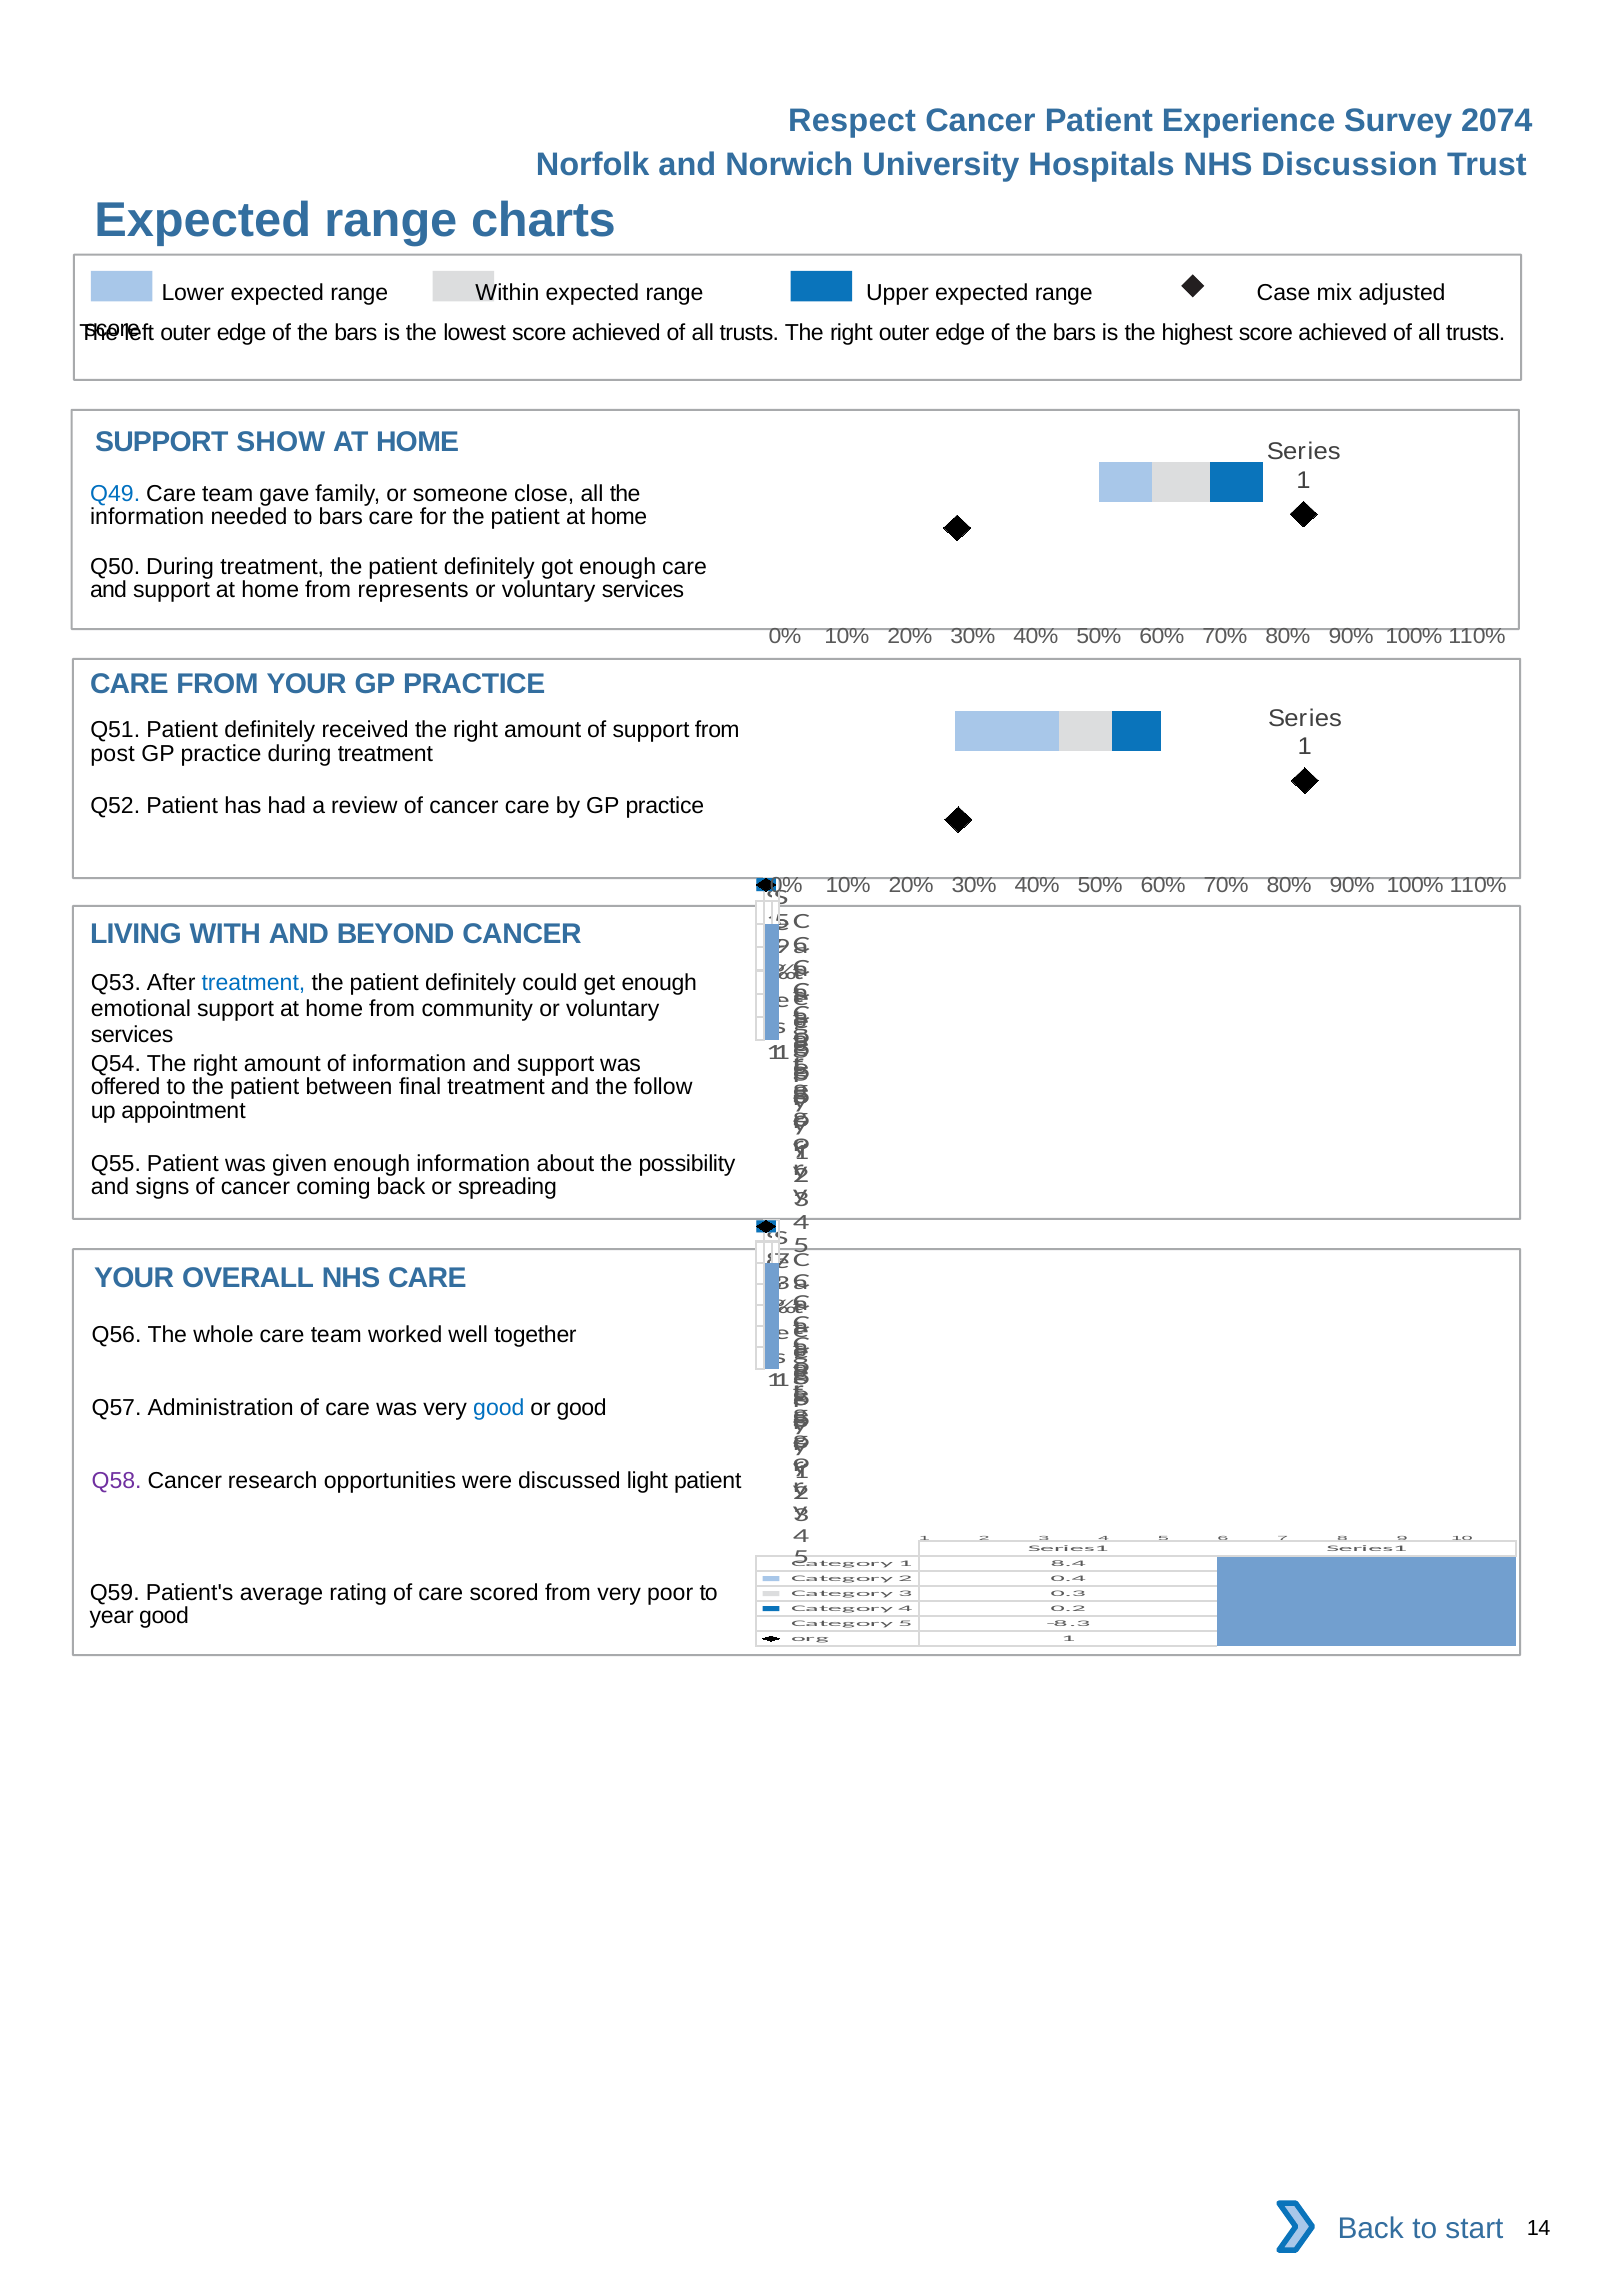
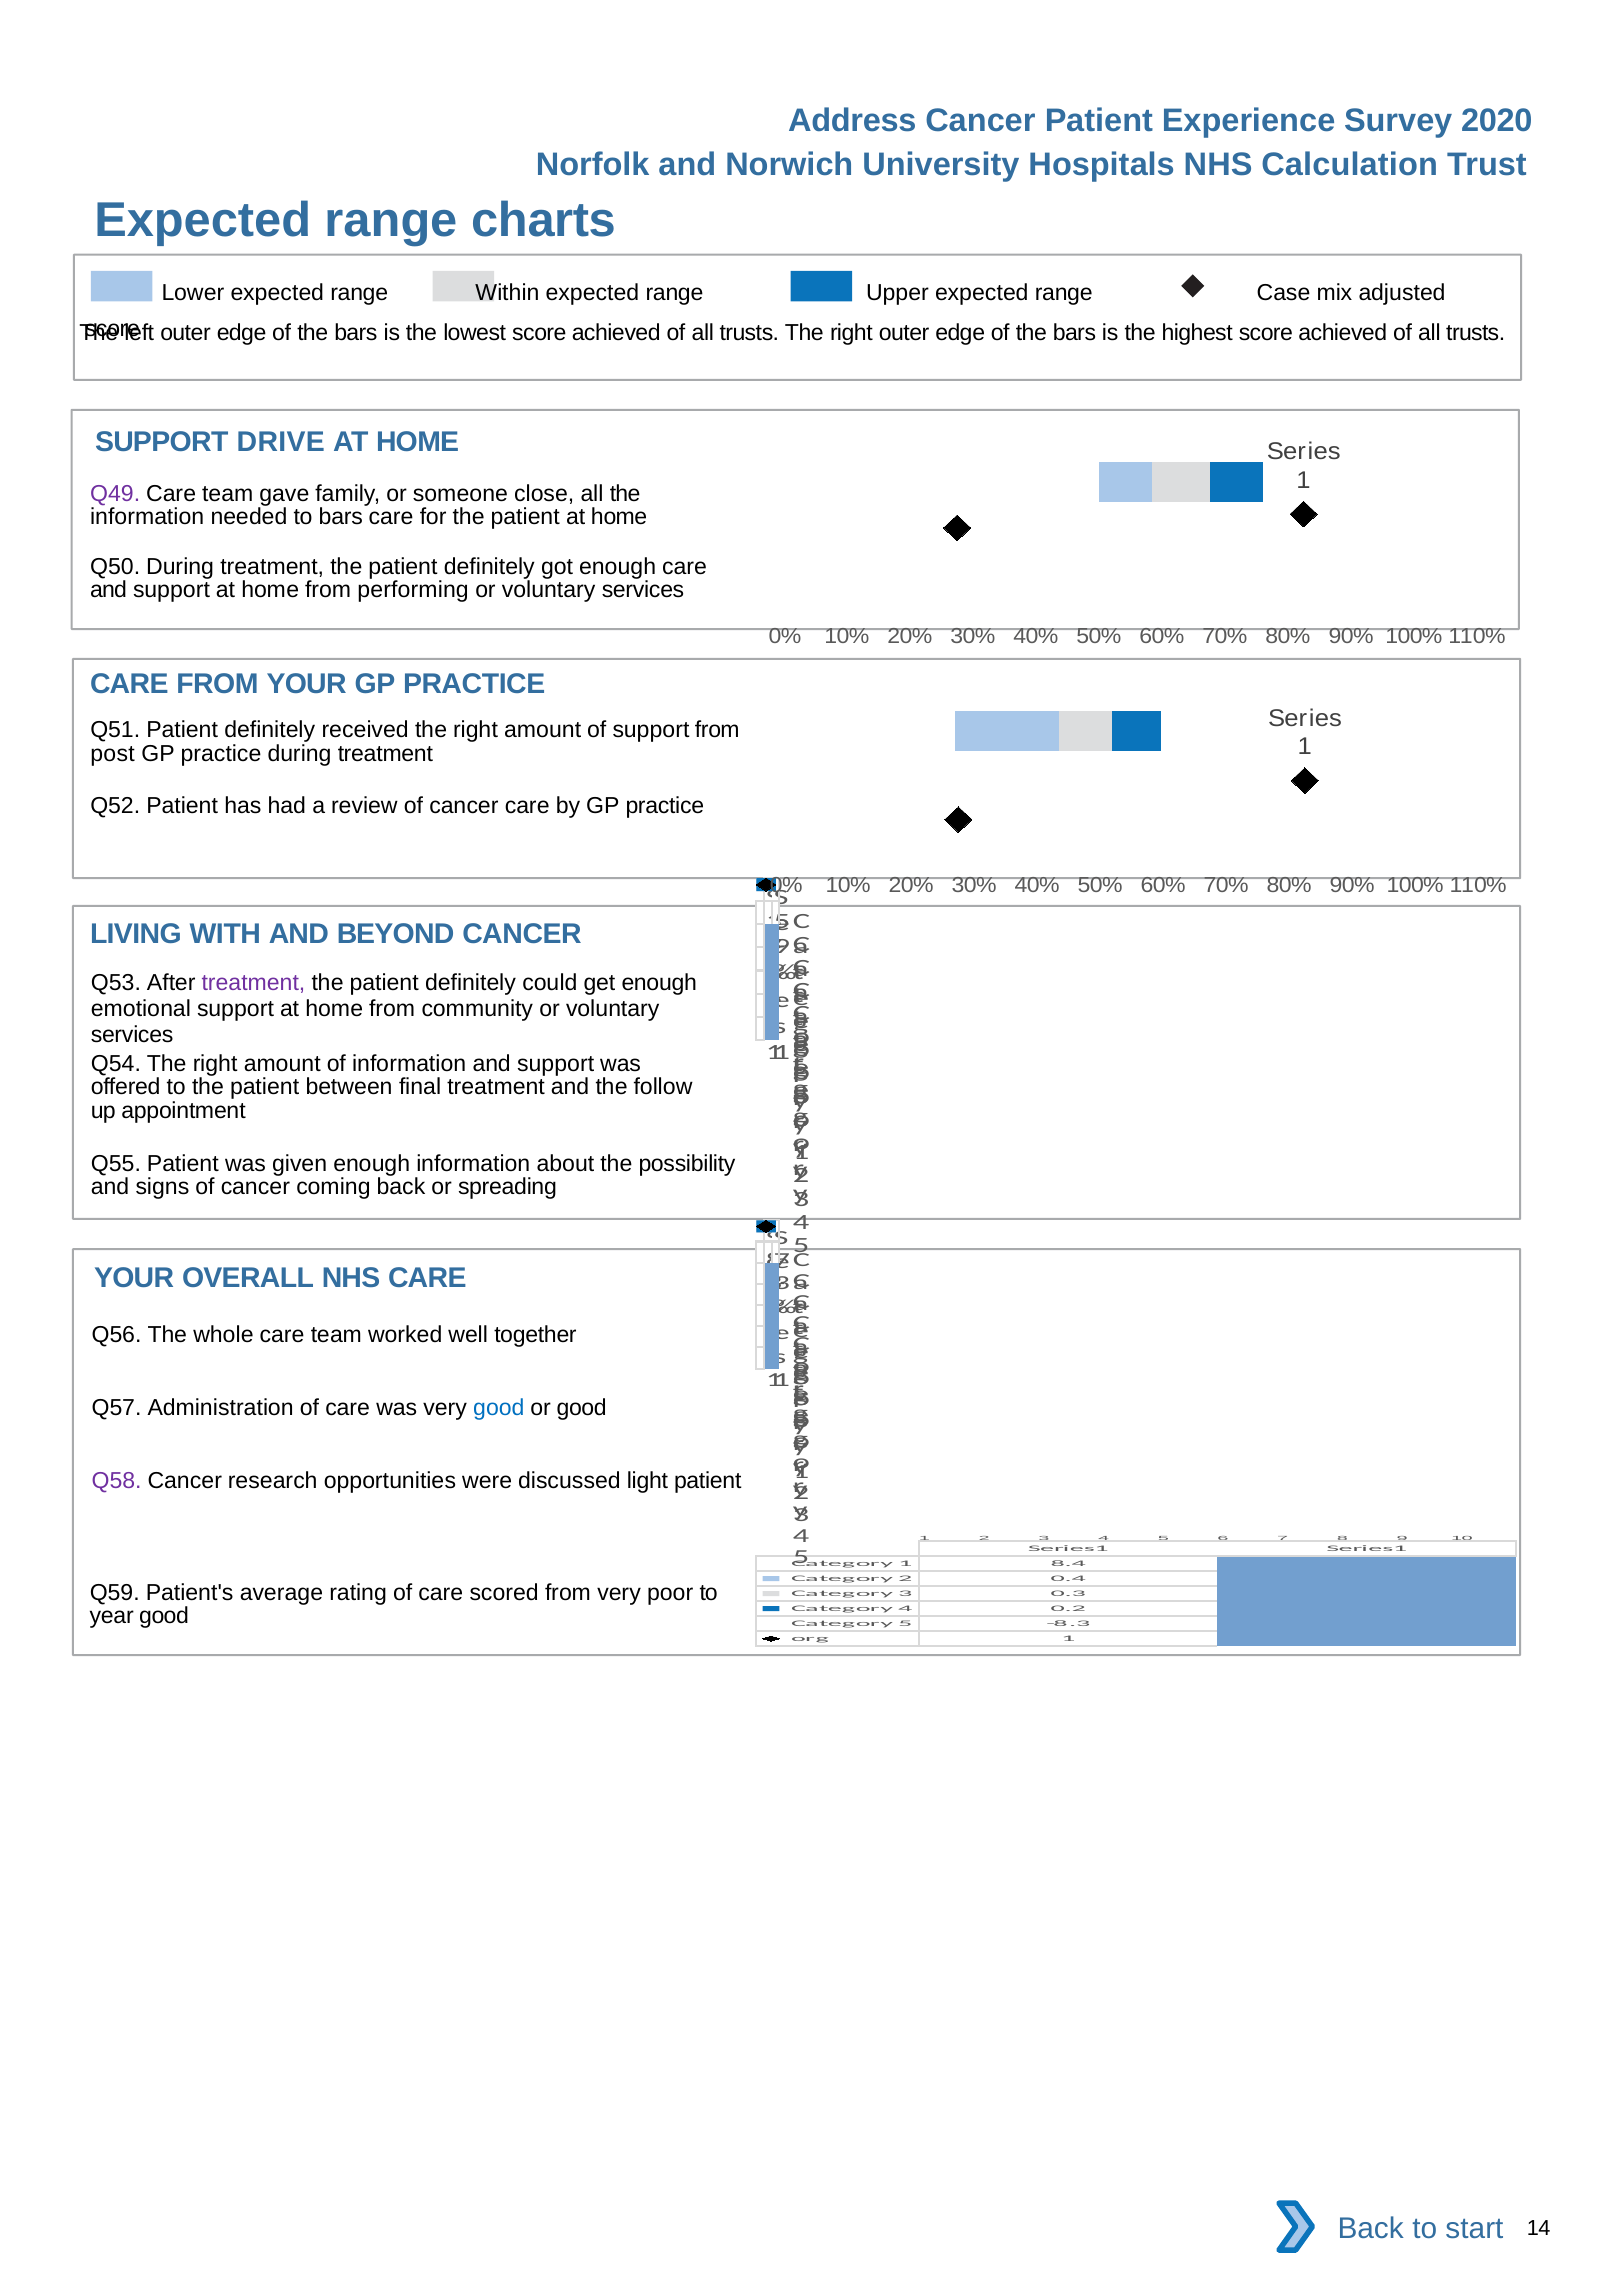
Respect: Respect -> Address (852, 120)
2074: 2074 -> 2020 (1497, 120)
Discussion: Discussion -> Calculation (1350, 164)
SHOW: SHOW -> DRIVE (281, 441)
Q49 colour: blue -> purple (115, 494)
represents: represents -> performing (413, 590)
treatment colour: blue -> purple (253, 983)
